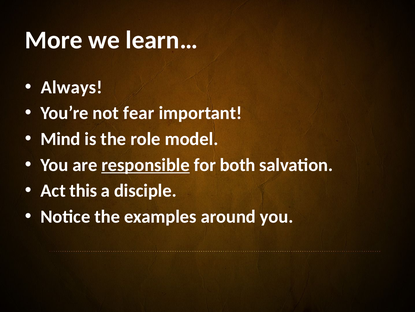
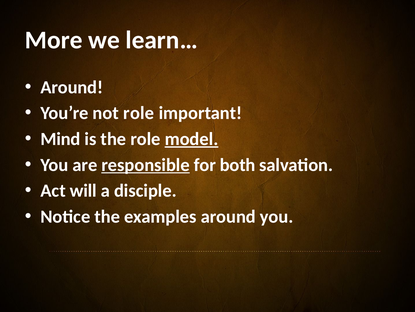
Always: Always -> Around (72, 87)
not fear: fear -> role (139, 113)
model underline: none -> present (191, 139)
this: this -> will (83, 190)
